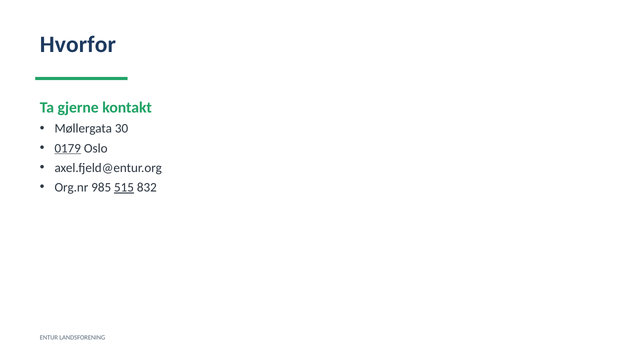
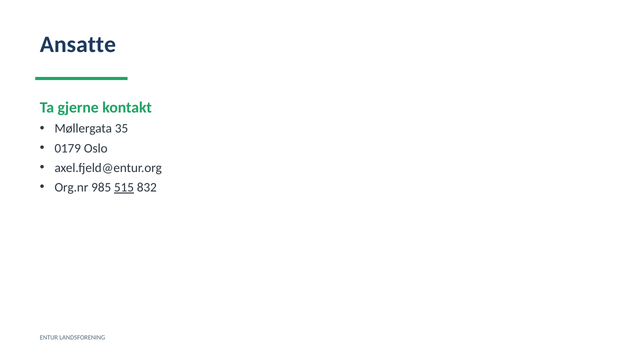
Hvorfor: Hvorfor -> Ansatte (78, 45)
30: 30 -> 35 (122, 129)
0179 underline: present -> none (68, 148)
